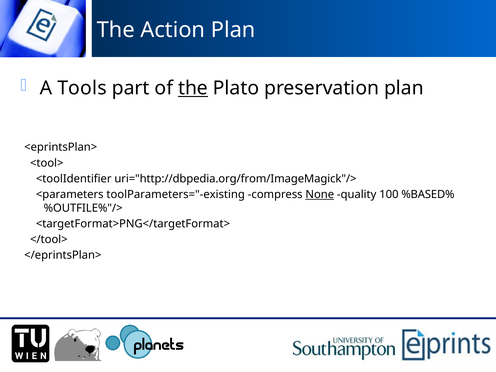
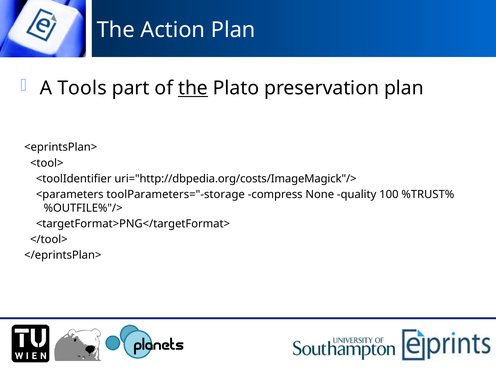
uri="http://dbpedia.org/from/ImageMagick"/>: uri="http://dbpedia.org/from/ImageMagick"/> -> uri="http://dbpedia.org/costs/ImageMagick"/> (236, 179)
toolParameters="-existing: toolParameters="-existing -> toolParameters="-storage (176, 194)
None underline: present -> none (320, 194)
%BASED%: %BASED% -> %TRUST% (428, 194)
